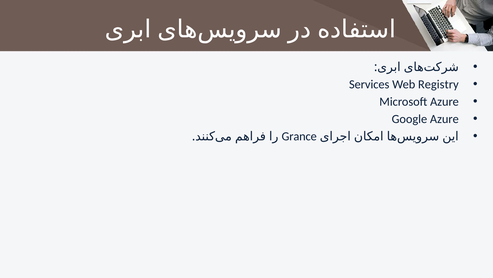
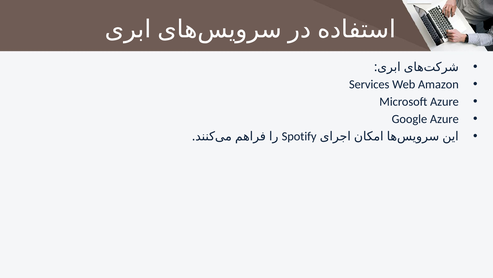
Registry: Registry -> Amazon (438, 84)
Grance: Grance -> Spotify (299, 136)
